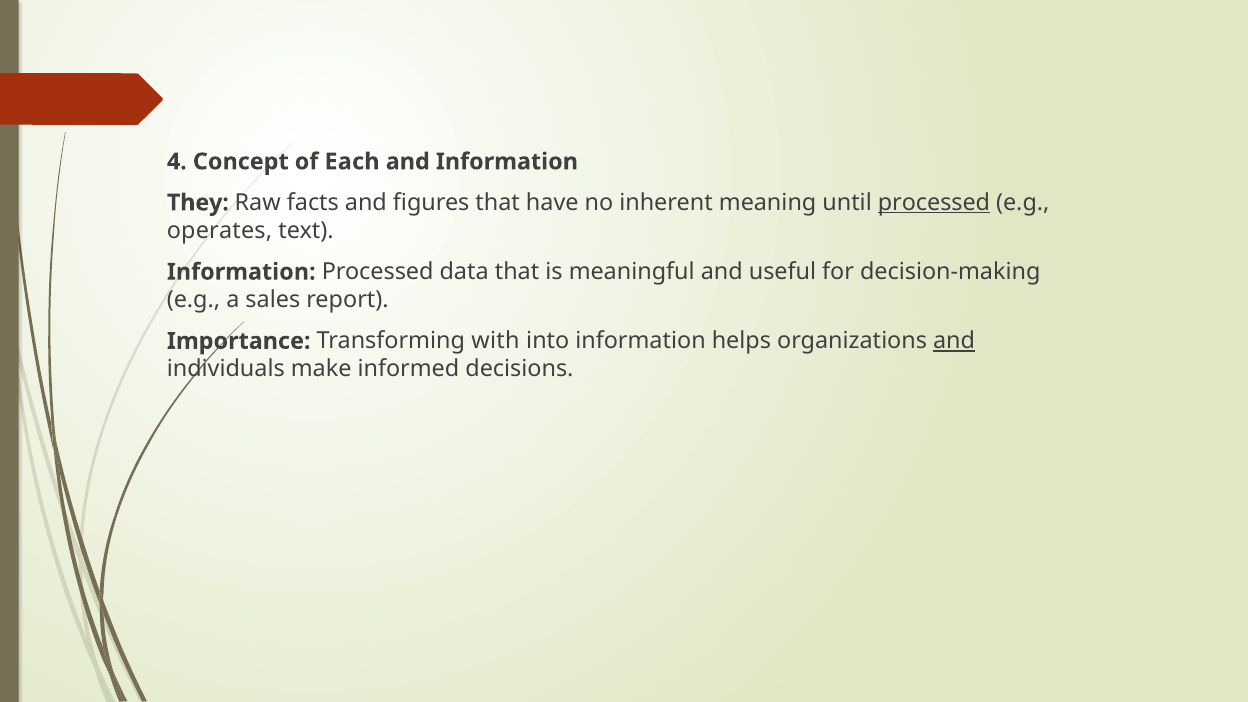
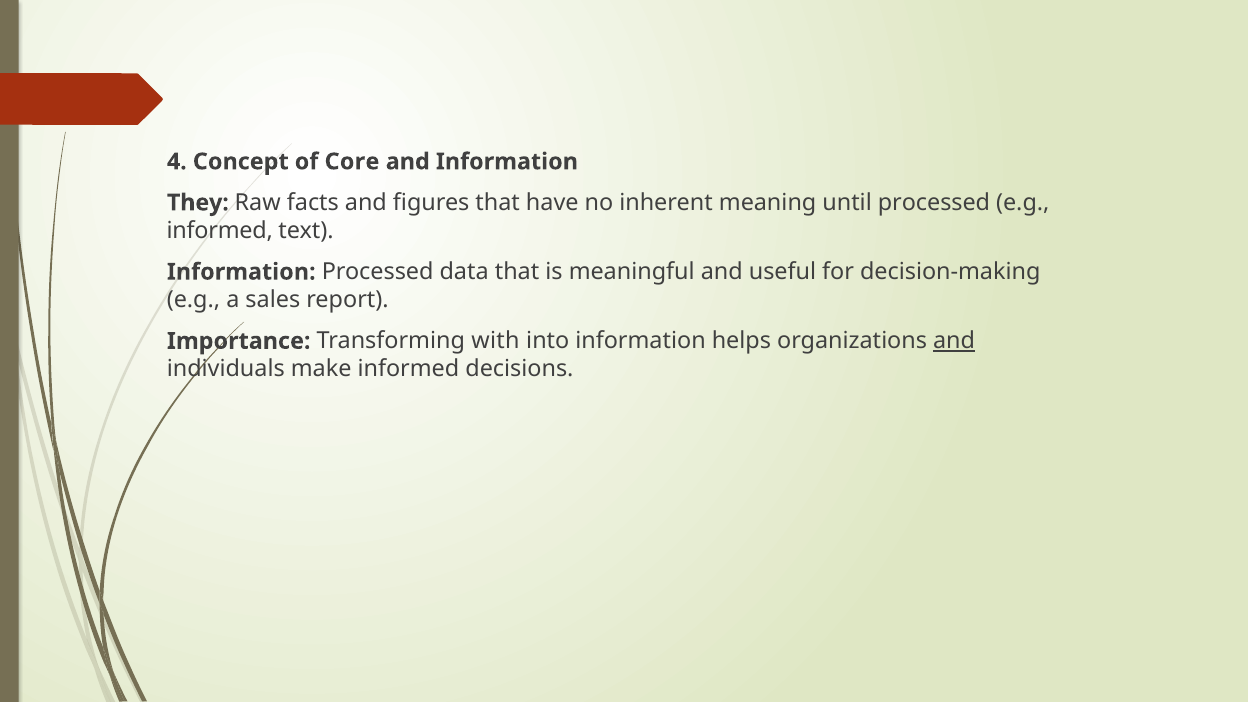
Each: Each -> Core (352, 162)
processed underline: present -> none (934, 203)
operates: operates -> informed (220, 231)
